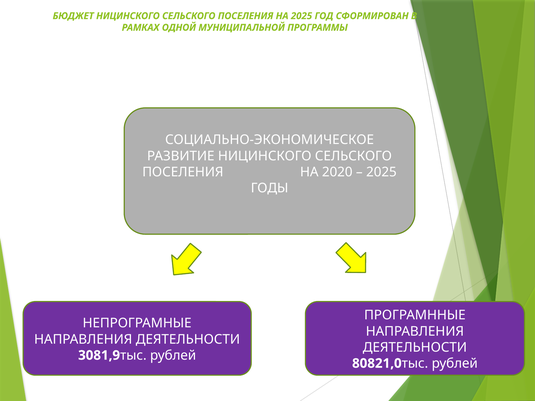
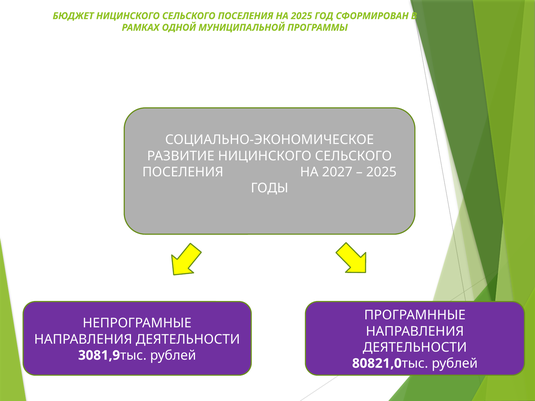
2020: 2020 -> 2027 (337, 172)
